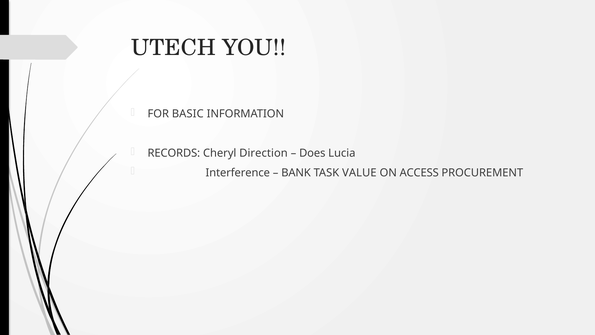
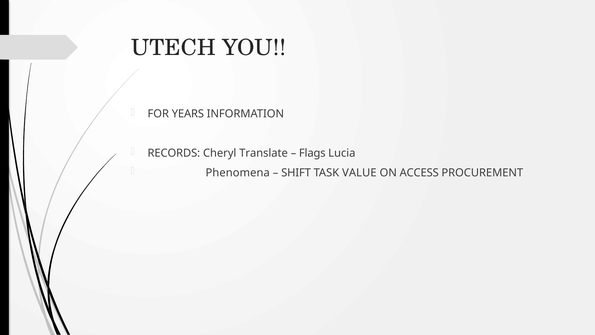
BASIC: BASIC -> YEARS (188, 114)
Direction: Direction -> Translate (264, 153)
Does: Does -> Flags (312, 153)
Interference: Interference -> Phenomena (238, 173)
BANK: BANK -> SHIFT (296, 173)
